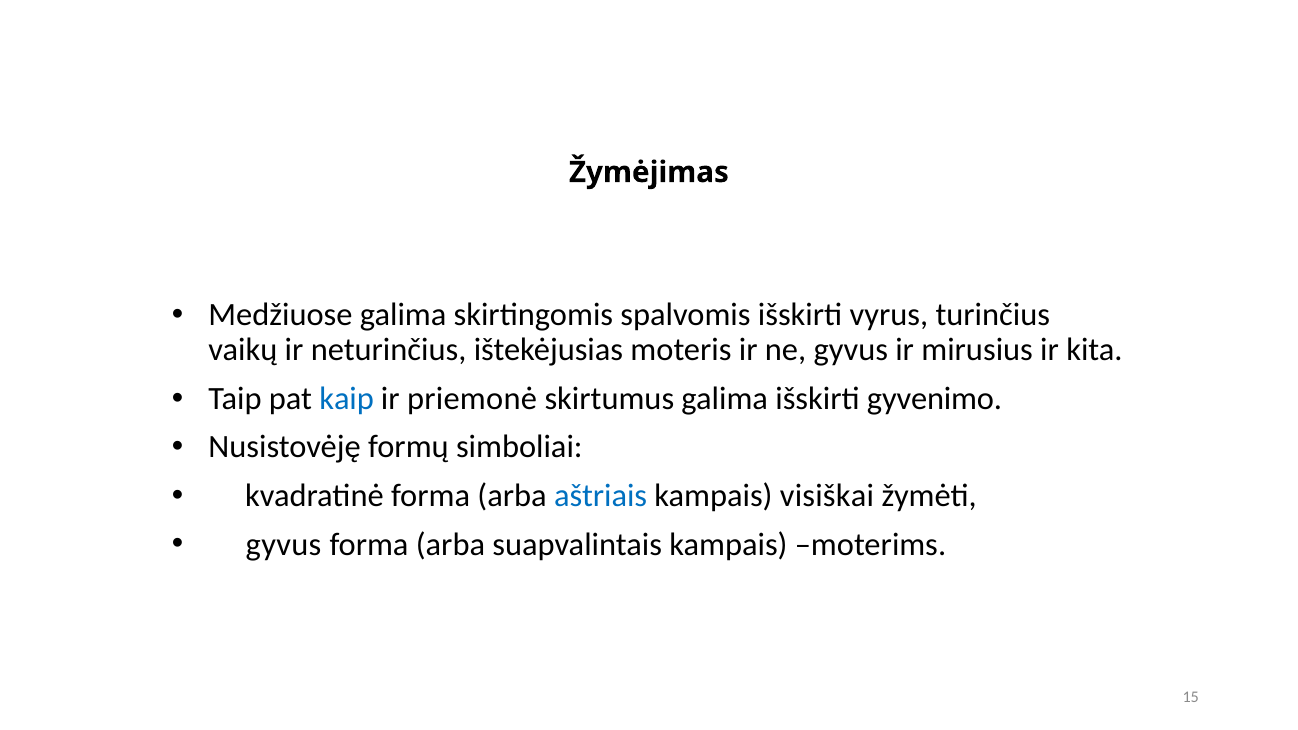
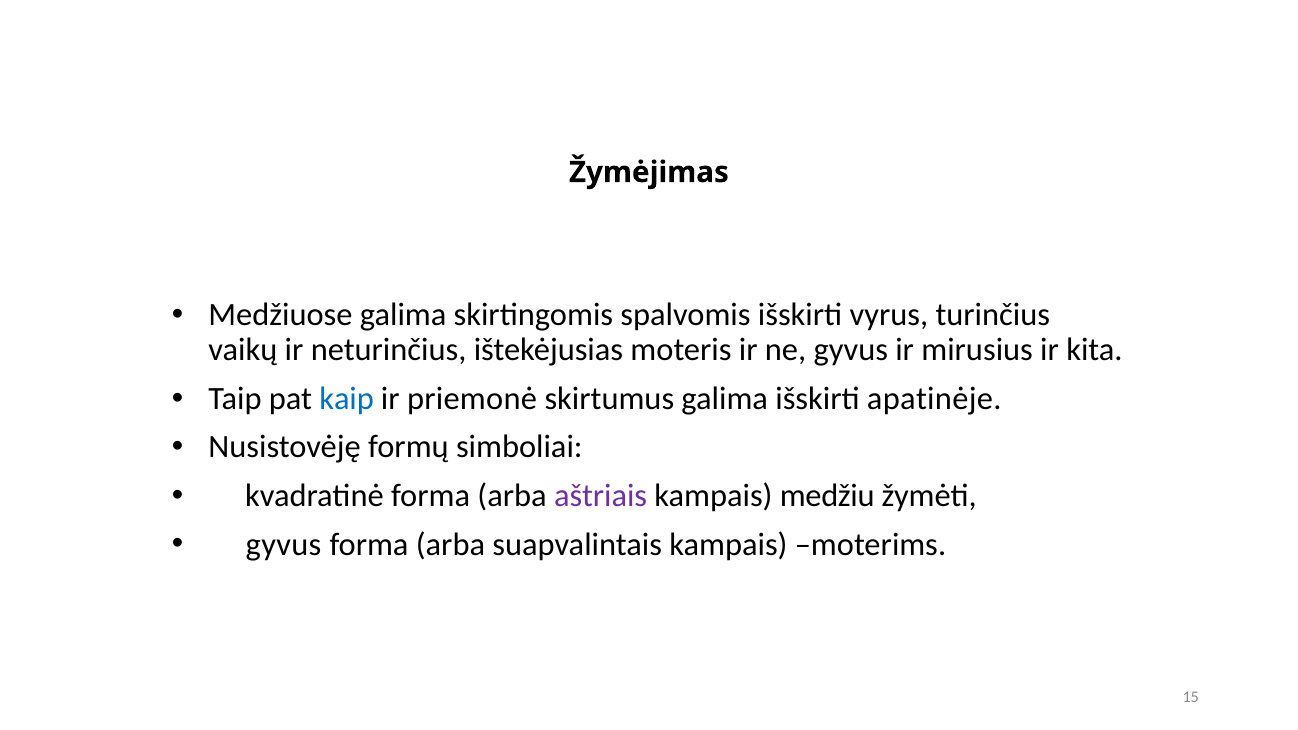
gyvenimo: gyvenimo -> apatinėje (934, 399)
aštriais colour: blue -> purple (601, 496)
visiškai: visiškai -> medžiu (827, 496)
